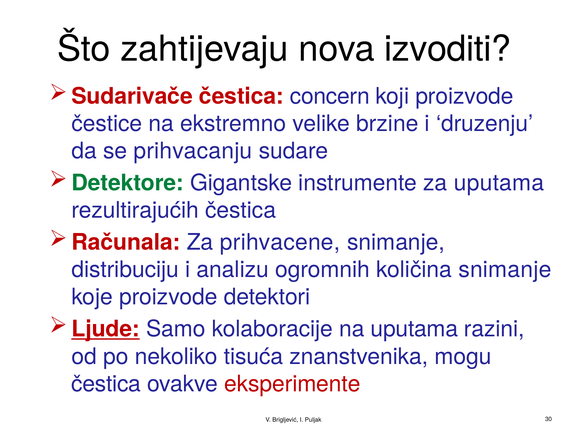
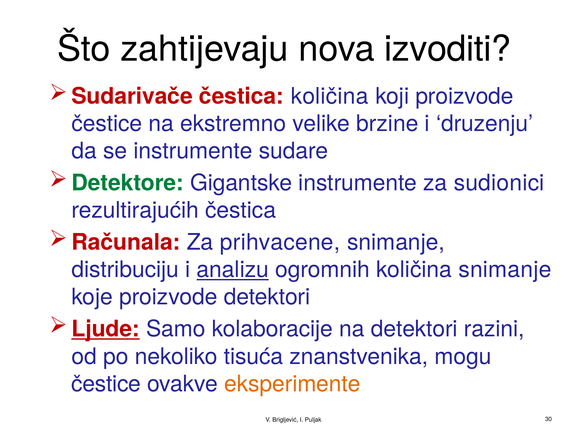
čestica concern: concern -> količina (330, 96)
se prihvacanju: prihvacanju -> instrumente (193, 151)
za uputama: uputama -> sudionici (499, 183)
analizu underline: none -> present (233, 270)
na uputama: uputama -> detektori (414, 329)
čestica: čestica -> čestice (106, 384)
eksperimente colour: red -> orange (292, 384)
